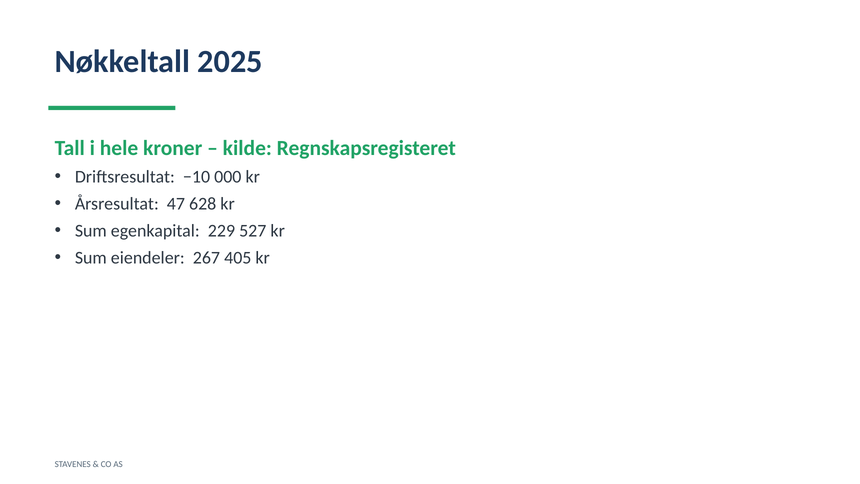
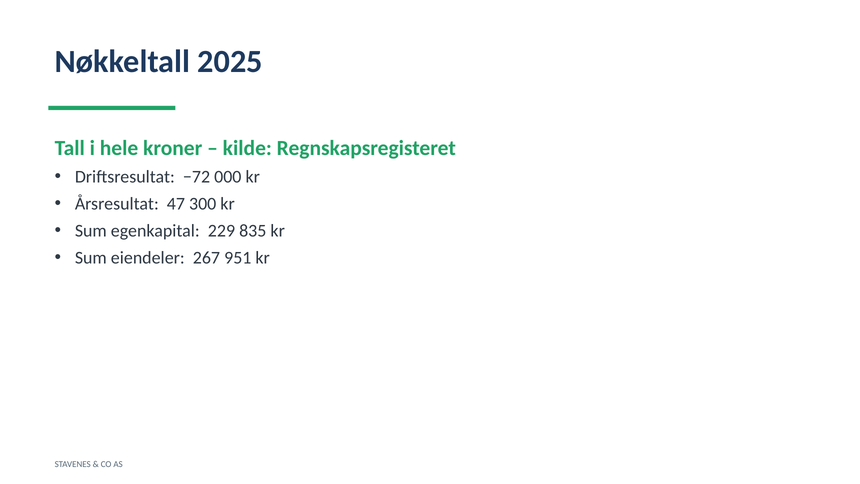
−10: −10 -> −72 (197, 177)
628: 628 -> 300 (203, 204)
527: 527 -> 835 (253, 231)
405: 405 -> 951 (238, 258)
